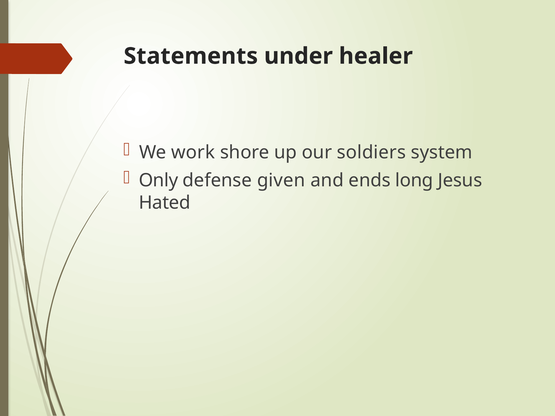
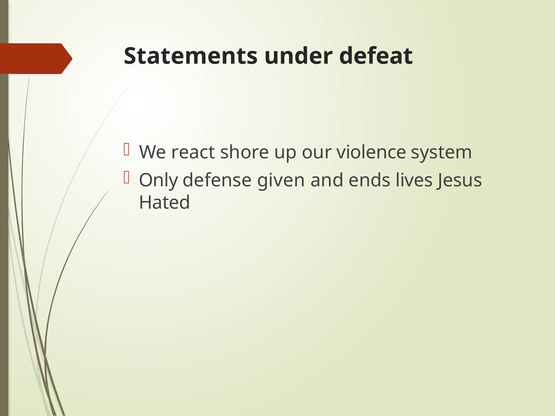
healer: healer -> defeat (376, 56)
work: work -> react (193, 153)
soldiers: soldiers -> violence (371, 153)
long: long -> lives (414, 181)
